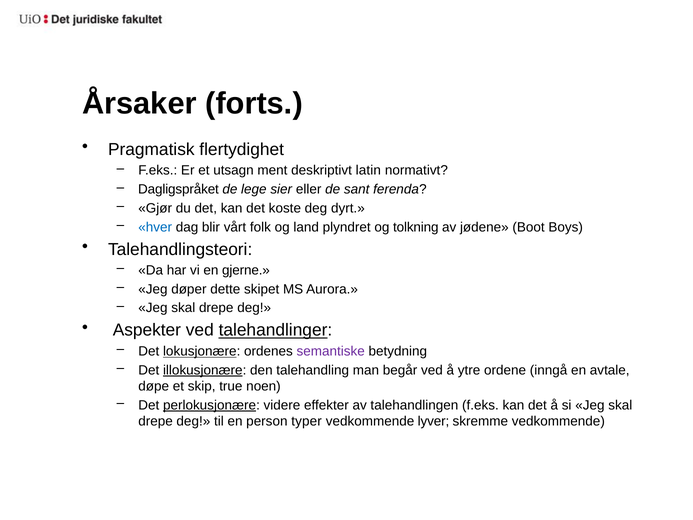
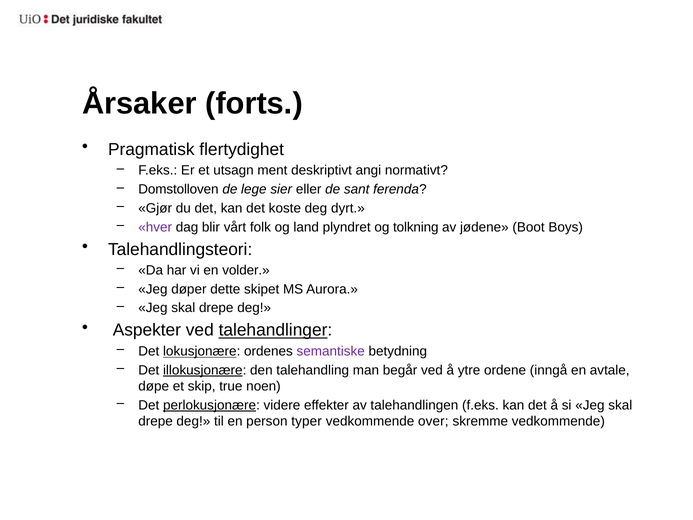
latin: latin -> angi (368, 170)
Dagligspråket: Dagligspråket -> Domstolloven (178, 189)
hver colour: blue -> purple (155, 227)
gjerne: gjerne -> volder (246, 270)
lyver: lyver -> over (433, 421)
